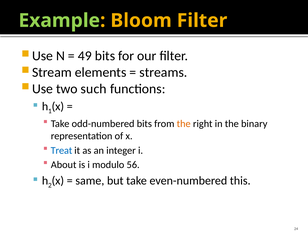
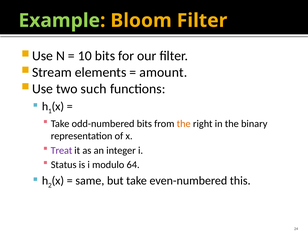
49: 49 -> 10 (85, 56)
streams: streams -> amount (163, 72)
Treat colour: blue -> purple (61, 150)
About: About -> Status (64, 165)
56: 56 -> 64 (133, 165)
